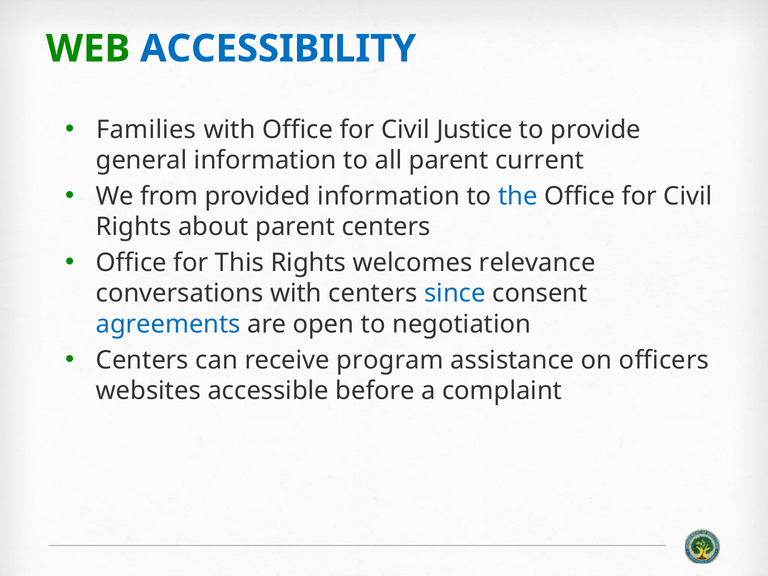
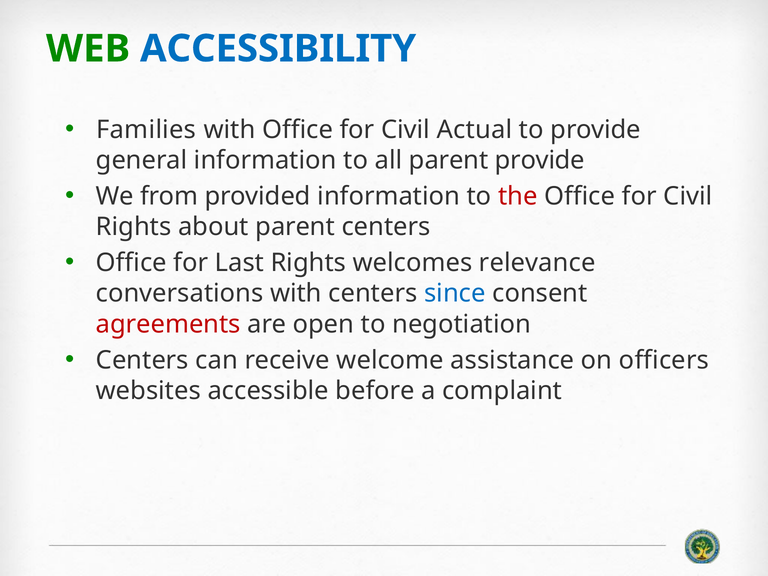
Justice: Justice -> Actual (474, 130)
parent current: current -> provide (540, 160)
the colour: blue -> red (518, 196)
This: This -> Last (239, 263)
agreements colour: blue -> red (168, 324)
program: program -> welcome (390, 360)
